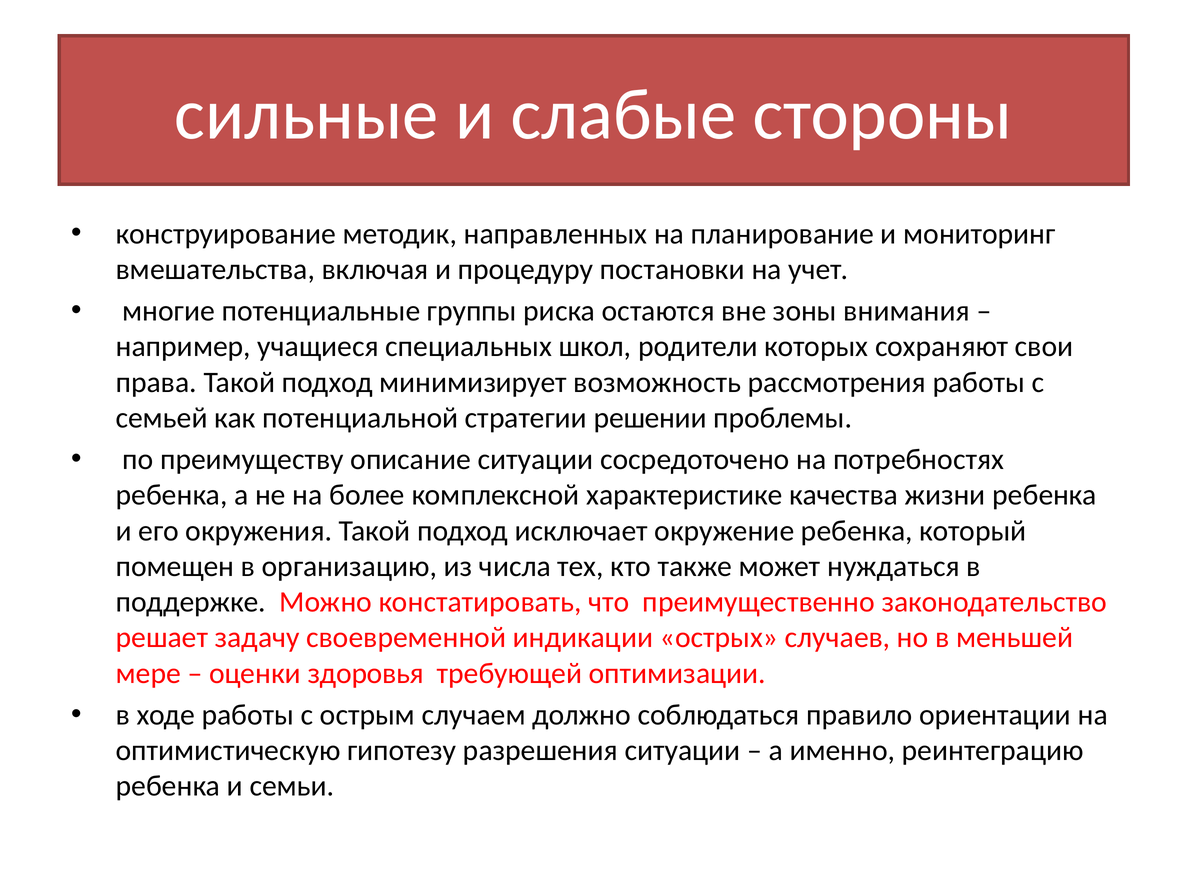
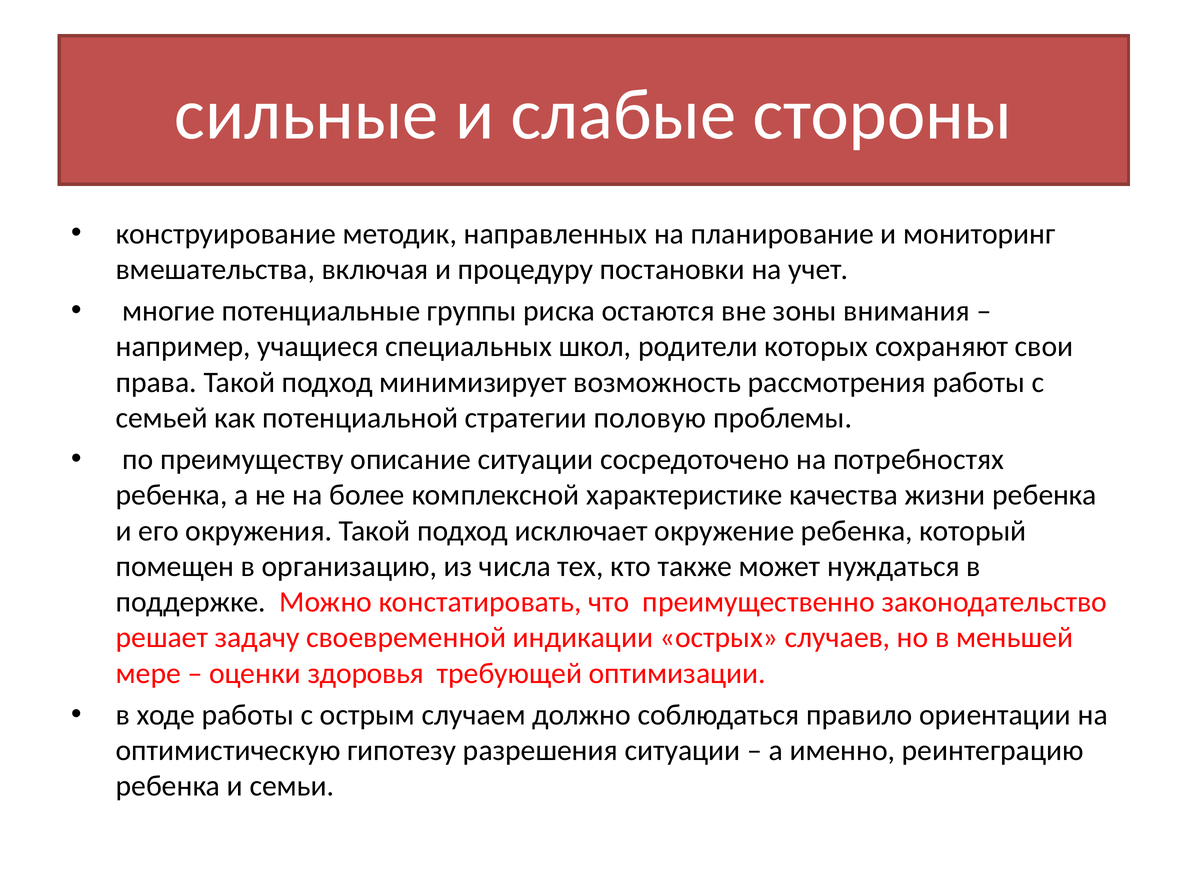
решении: решении -> половую (650, 418)
